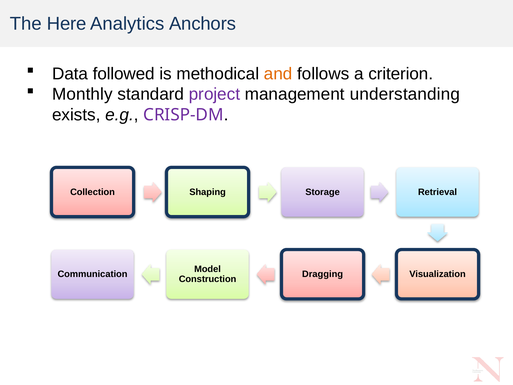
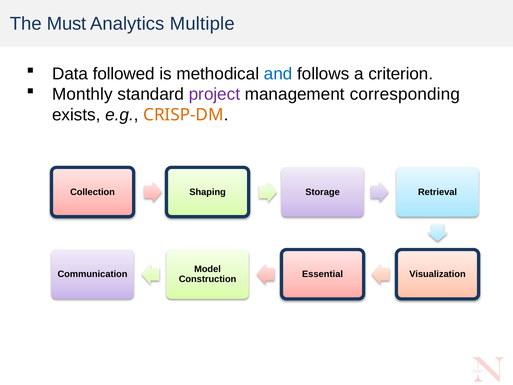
Here: Here -> Must (67, 24)
Anchors: Anchors -> Multiple (202, 24)
and colour: orange -> blue (278, 74)
understanding: understanding -> corresponding (405, 94)
CRISP-DM colour: purple -> orange (183, 115)
Dragging: Dragging -> Essential (323, 274)
